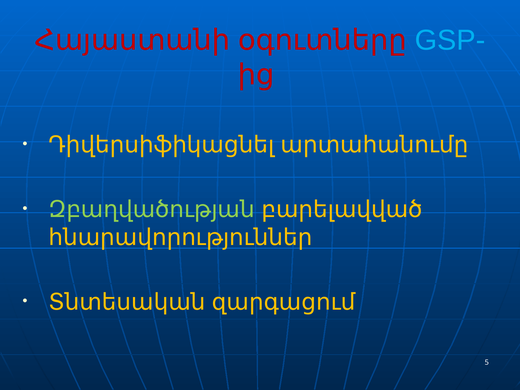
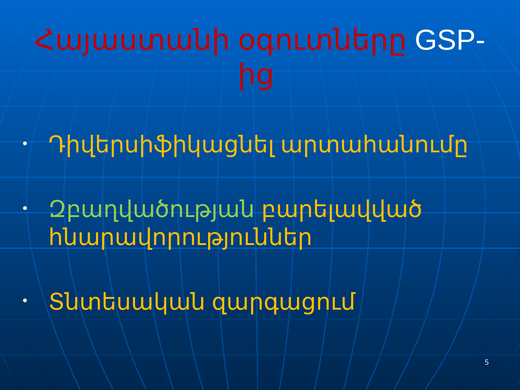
GSP- colour: light blue -> white (450, 40)
